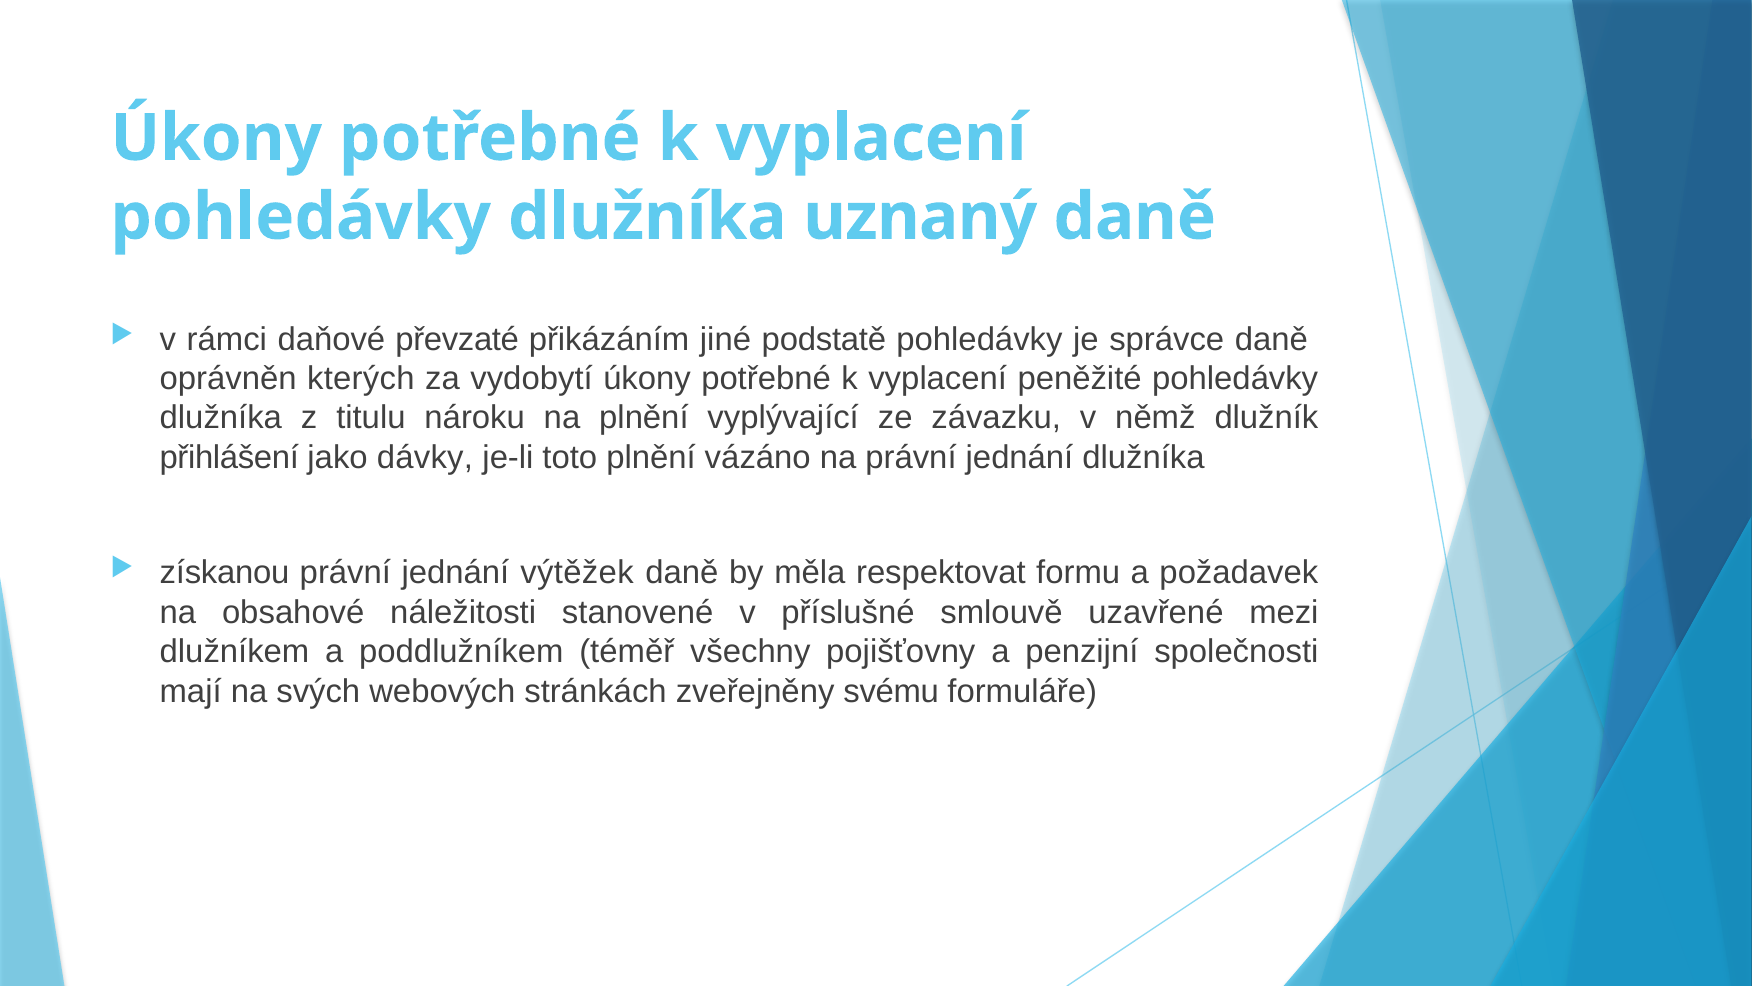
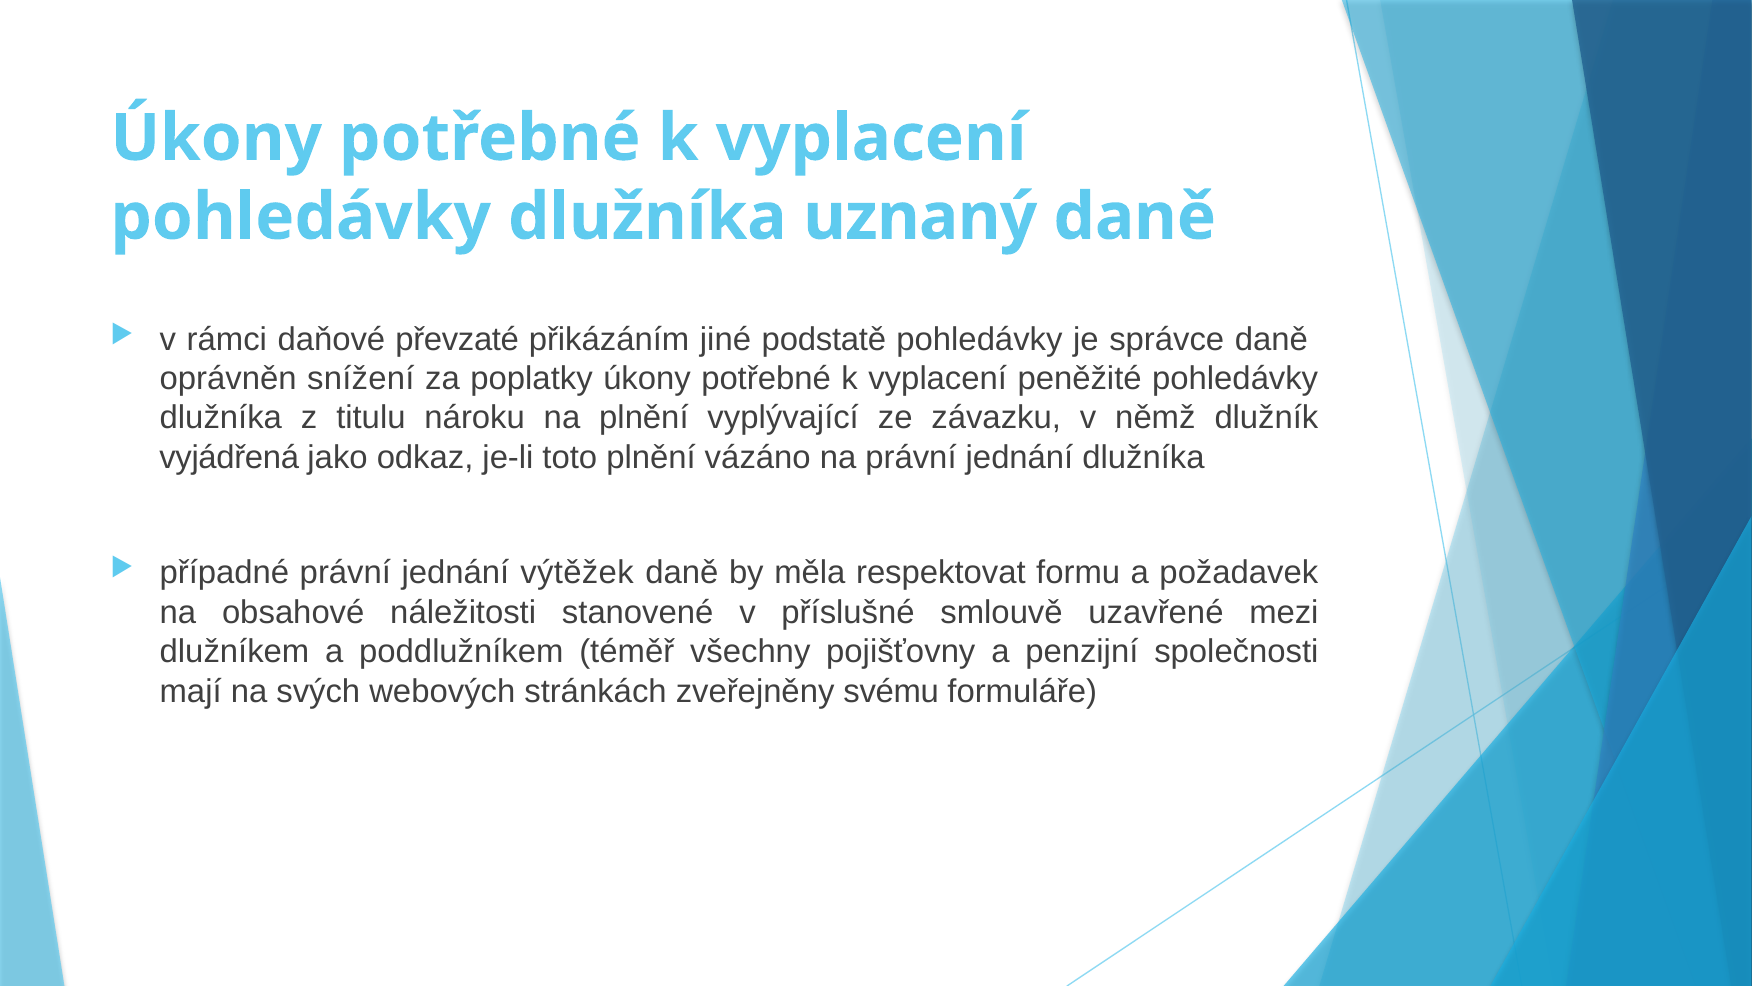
kterých: kterých -> snížení (361, 378)
vydobytí: vydobytí -> poplatky (532, 378)
přihlášení: přihlášení -> vyjádřená (229, 457)
dávky: dávky -> odkaz (425, 457)
získanou: získanou -> případné (224, 573)
